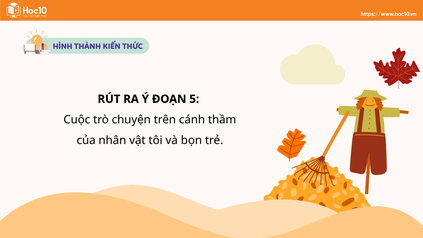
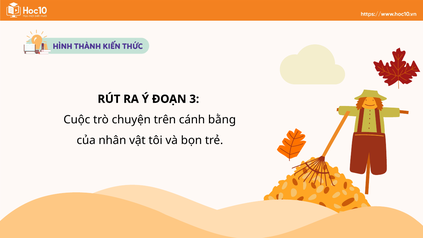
5: 5 -> 3 (194, 99)
thầm: thầm -> bằng (222, 120)
